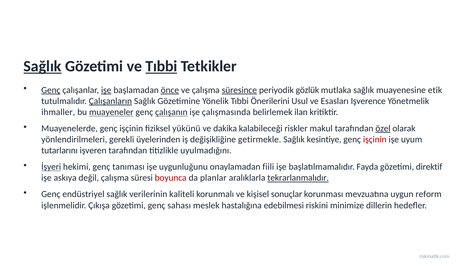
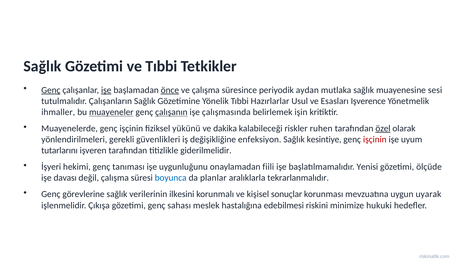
Sağlık underline: present -> none (43, 66)
Tıbbi underline: present -> none (161, 66)
süresince underline: present -> none (239, 90)
gözlük: gözlük -> aydan (307, 90)
etik: etik -> sesi (435, 90)
Çalışanların underline: present -> none (110, 101)
Önerilerini: Önerilerini -> Hazırlarlar (270, 101)
ilan: ilan -> işin (301, 112)
makul: makul -> ruhen (321, 129)
üyelerinden: üyelerinden -> güvenlikleri (158, 140)
getirmekle: getirmekle -> enfeksiyon (260, 140)
uyulmadığını: uyulmadığını -> giderilmelidir (206, 151)
İşyeri underline: present -> none (51, 167)
Fayda: Fayda -> Yenisi (367, 167)
direktif: direktif -> ölçüde (429, 167)
askıya: askıya -> davası (65, 178)
boyunca colour: red -> blue (171, 178)
tekrarlanmalıdır underline: present -> none (298, 178)
endüstriyel: endüstriyel -> görevlerine (84, 194)
kaliteli: kaliteli -> ilkesini (182, 194)
reform: reform -> uyarak (428, 194)
dillerin: dillerin -> hukuki (379, 205)
